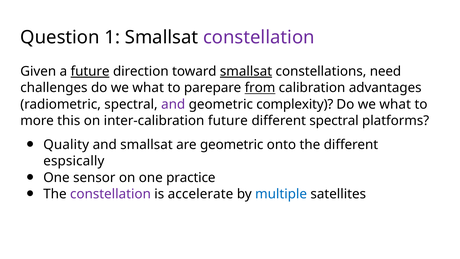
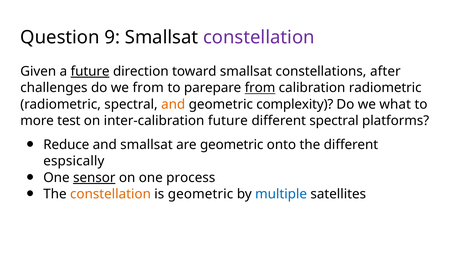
1: 1 -> 9 (112, 37)
smallsat underline: present -> none (246, 71)
need: need -> after (385, 71)
challenges do we what: what -> from (148, 88)
calibration advantages: advantages -> radiometric (385, 88)
and colour: purple -> orange (173, 104)
this: this -> test (69, 121)
Quality: Quality -> Reduce (66, 145)
sensor underline: none -> present (94, 178)
practice: practice -> process (191, 178)
constellation colour: purple -> orange (110, 194)
is accelerate: accelerate -> geometric (201, 194)
